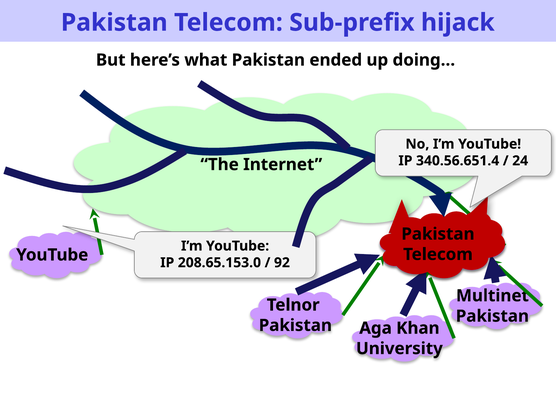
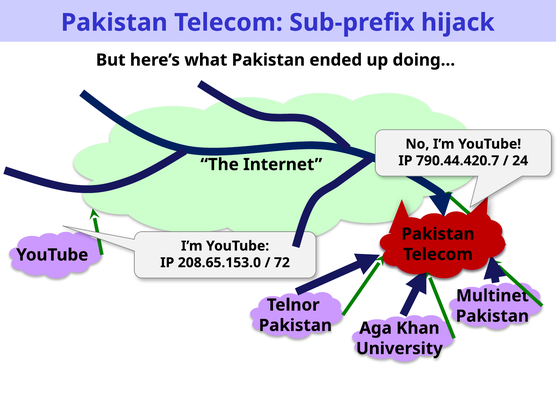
340.56.651.4: 340.56.651.4 -> 790.44.420.7 (458, 161)
92: 92 -> 72 (282, 263)
